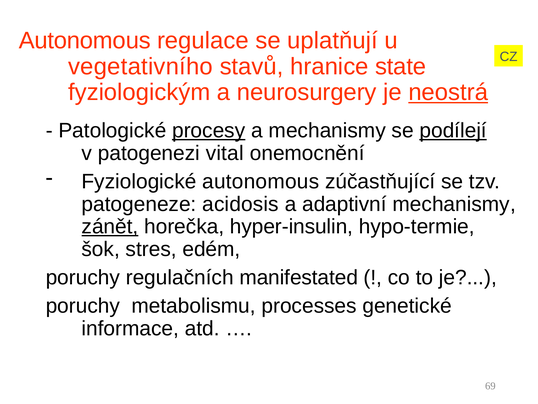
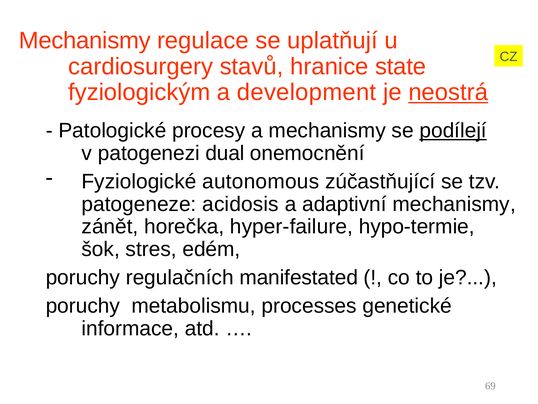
Autonomous: Autonomous -> Mechanismy (85, 41)
vegetativního: vegetativního -> cardiosurgery (141, 66)
neurosurgery: neurosurgery -> development (307, 92)
procesy underline: present -> none (209, 130)
vital: vital -> dual (225, 153)
zánět underline: present -> none (110, 226)
hyper-insulin: hyper-insulin -> hyper-failure (291, 226)
